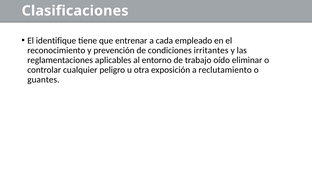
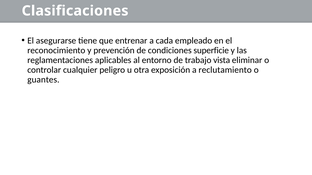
identifique: identifique -> asegurarse (56, 41)
irritantes: irritantes -> superficie (211, 50)
oído: oído -> vista (222, 60)
